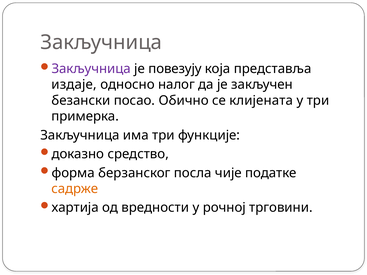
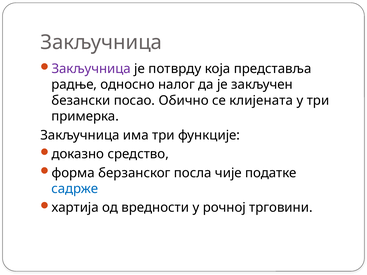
повезују: повезују -> потврду (175, 69)
издаје: издаје -> радње (74, 85)
садрже colour: orange -> blue (75, 189)
